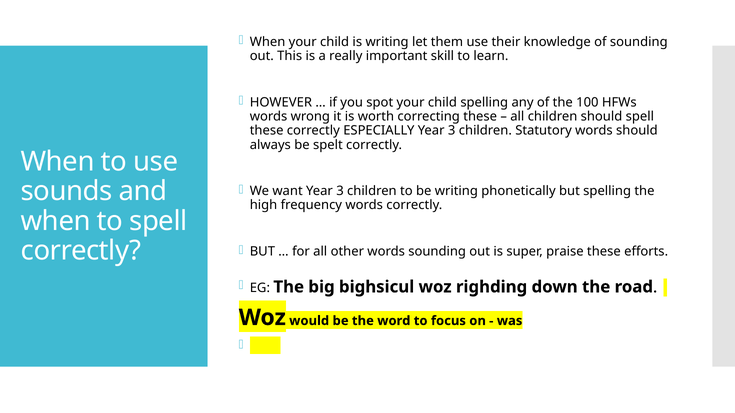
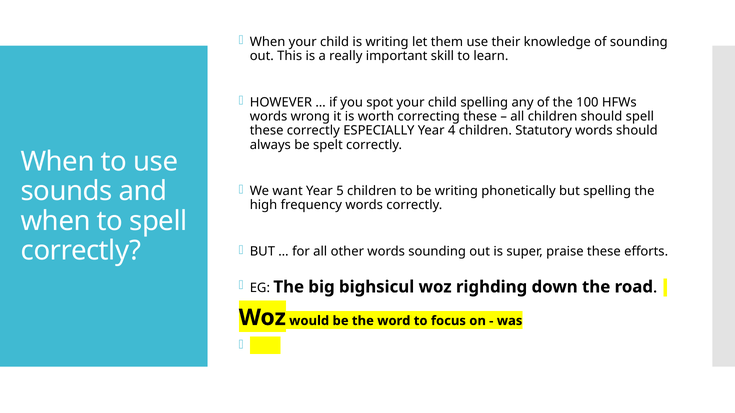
ESPECIALLY Year 3: 3 -> 4 (452, 131)
want Year 3: 3 -> 5 (340, 191)
